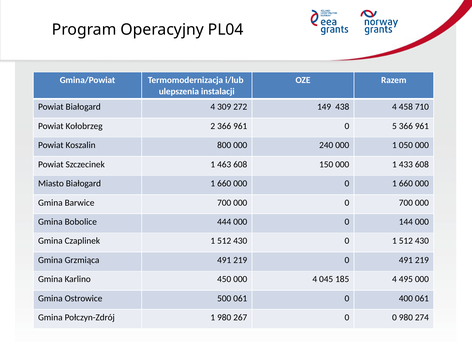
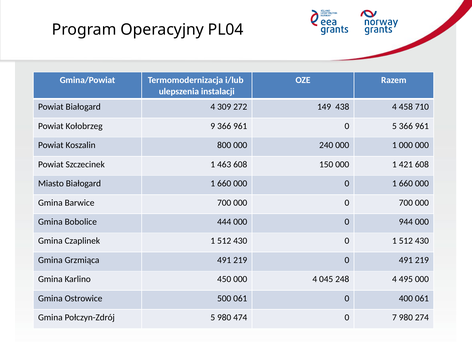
2: 2 -> 9 (213, 126)
1 050: 050 -> 000 (406, 145)
433: 433 -> 421 (406, 164)
144: 144 -> 944 (406, 222)
185: 185 -> 248 (342, 279)
Połczyn-Zdrój 1: 1 -> 5 (213, 318)
267: 267 -> 474 (240, 318)
0 0: 0 -> 7 (394, 318)
